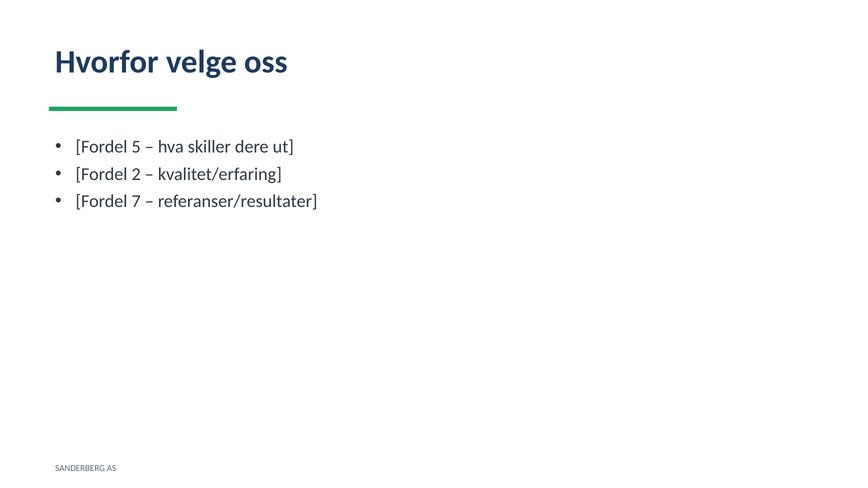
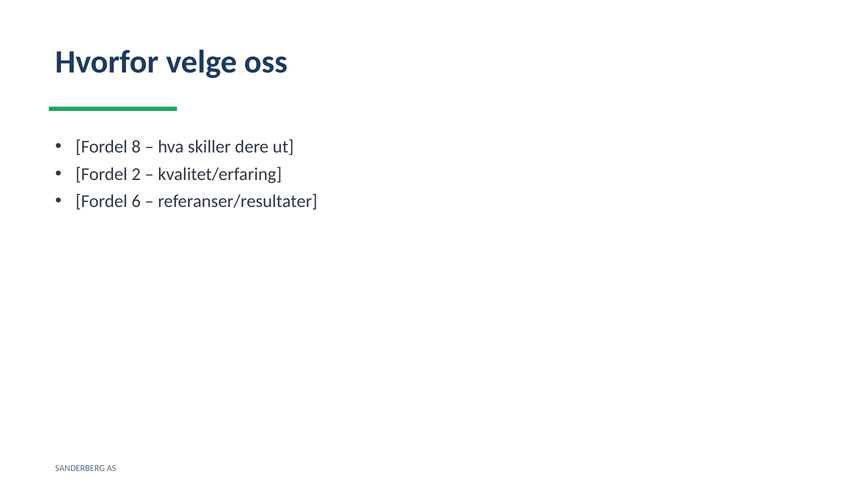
5: 5 -> 8 (136, 147)
7: 7 -> 6 (136, 201)
